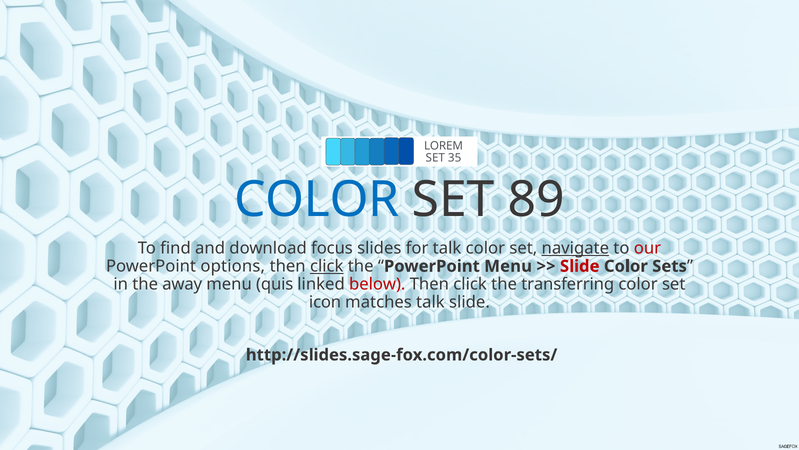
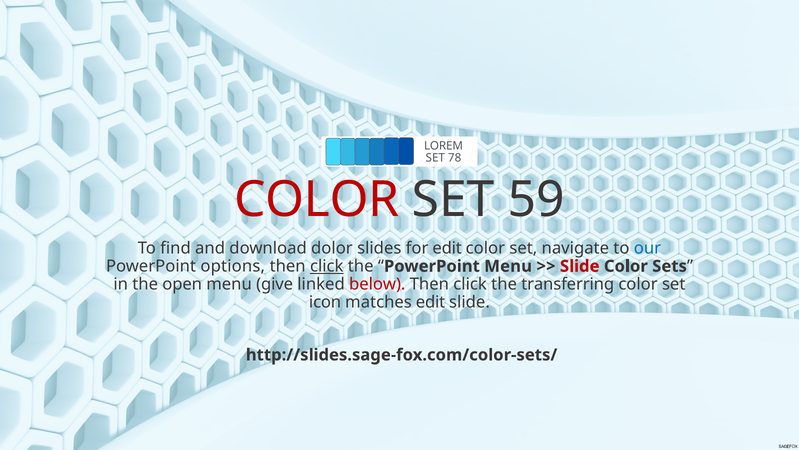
35: 35 -> 78 (455, 157)
COLOR colour: blue -> red (317, 200)
89: 89 -> 59 (536, 200)
focus: focus -> dolor (332, 248)
for talk: talk -> edit (447, 248)
navigate underline: present -> none (575, 248)
our colour: red -> blue (647, 248)
away: away -> open (182, 284)
quis: quis -> give (275, 284)
matches talk: talk -> edit (431, 302)
